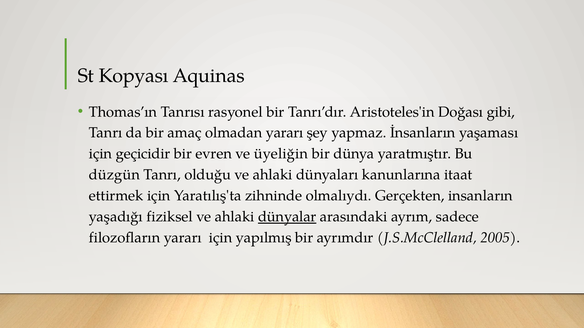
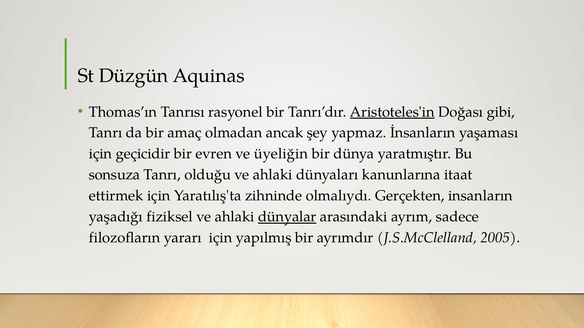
Kopyası: Kopyası -> Düzgün (134, 76)
Aristoteles'in underline: none -> present (392, 112)
olmadan yararı: yararı -> ancak (285, 133)
düzgün: düzgün -> sonsuza (114, 175)
